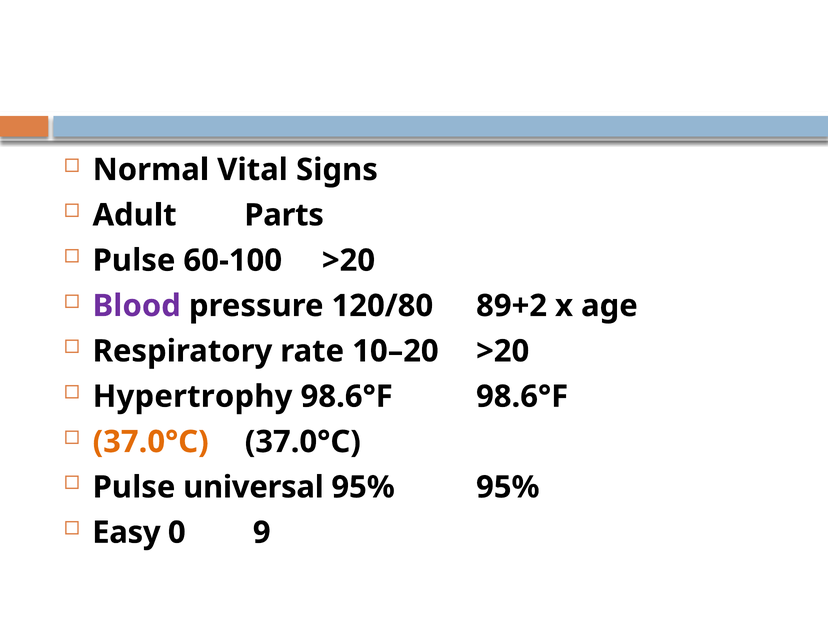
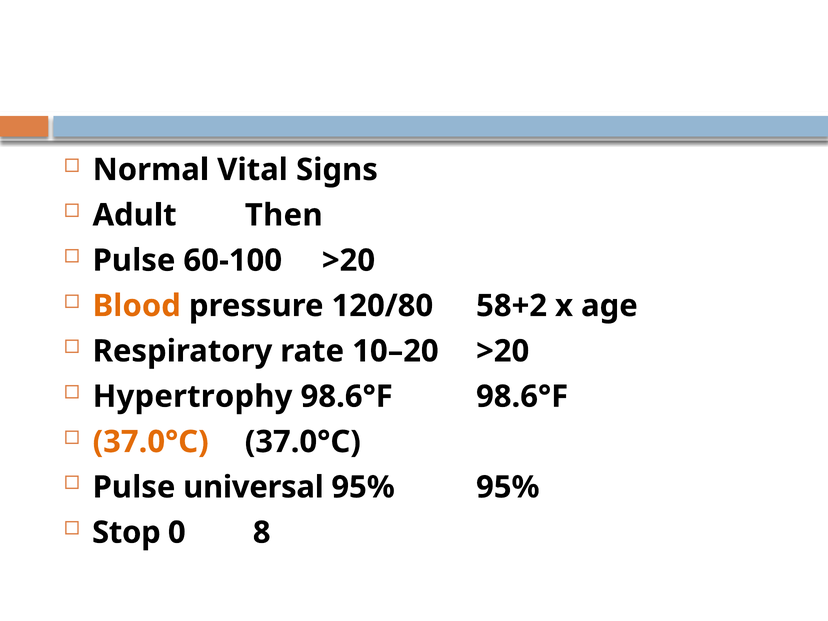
Parts: Parts -> Then (284, 215)
Blood colour: purple -> orange (137, 306)
89+2: 89+2 -> 58+2 (512, 306)
Easy: Easy -> Stop (126, 533)
9: 9 -> 8 (262, 533)
